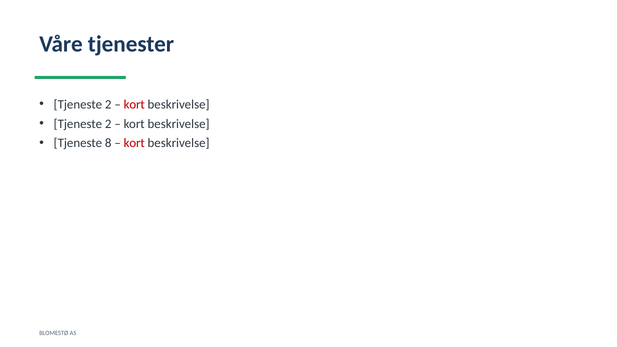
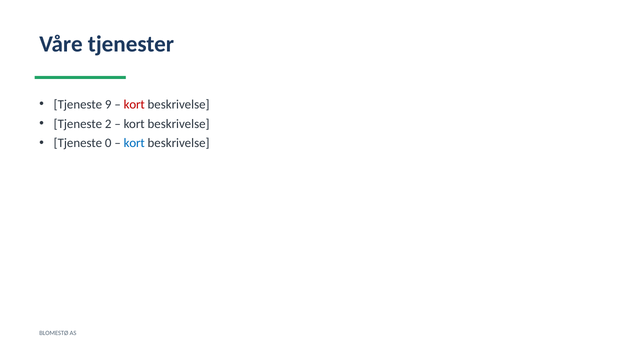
2: 2 -> 9 (108, 105)
8: 8 -> 0 (108, 143)
kort colour: red -> blue (134, 143)
